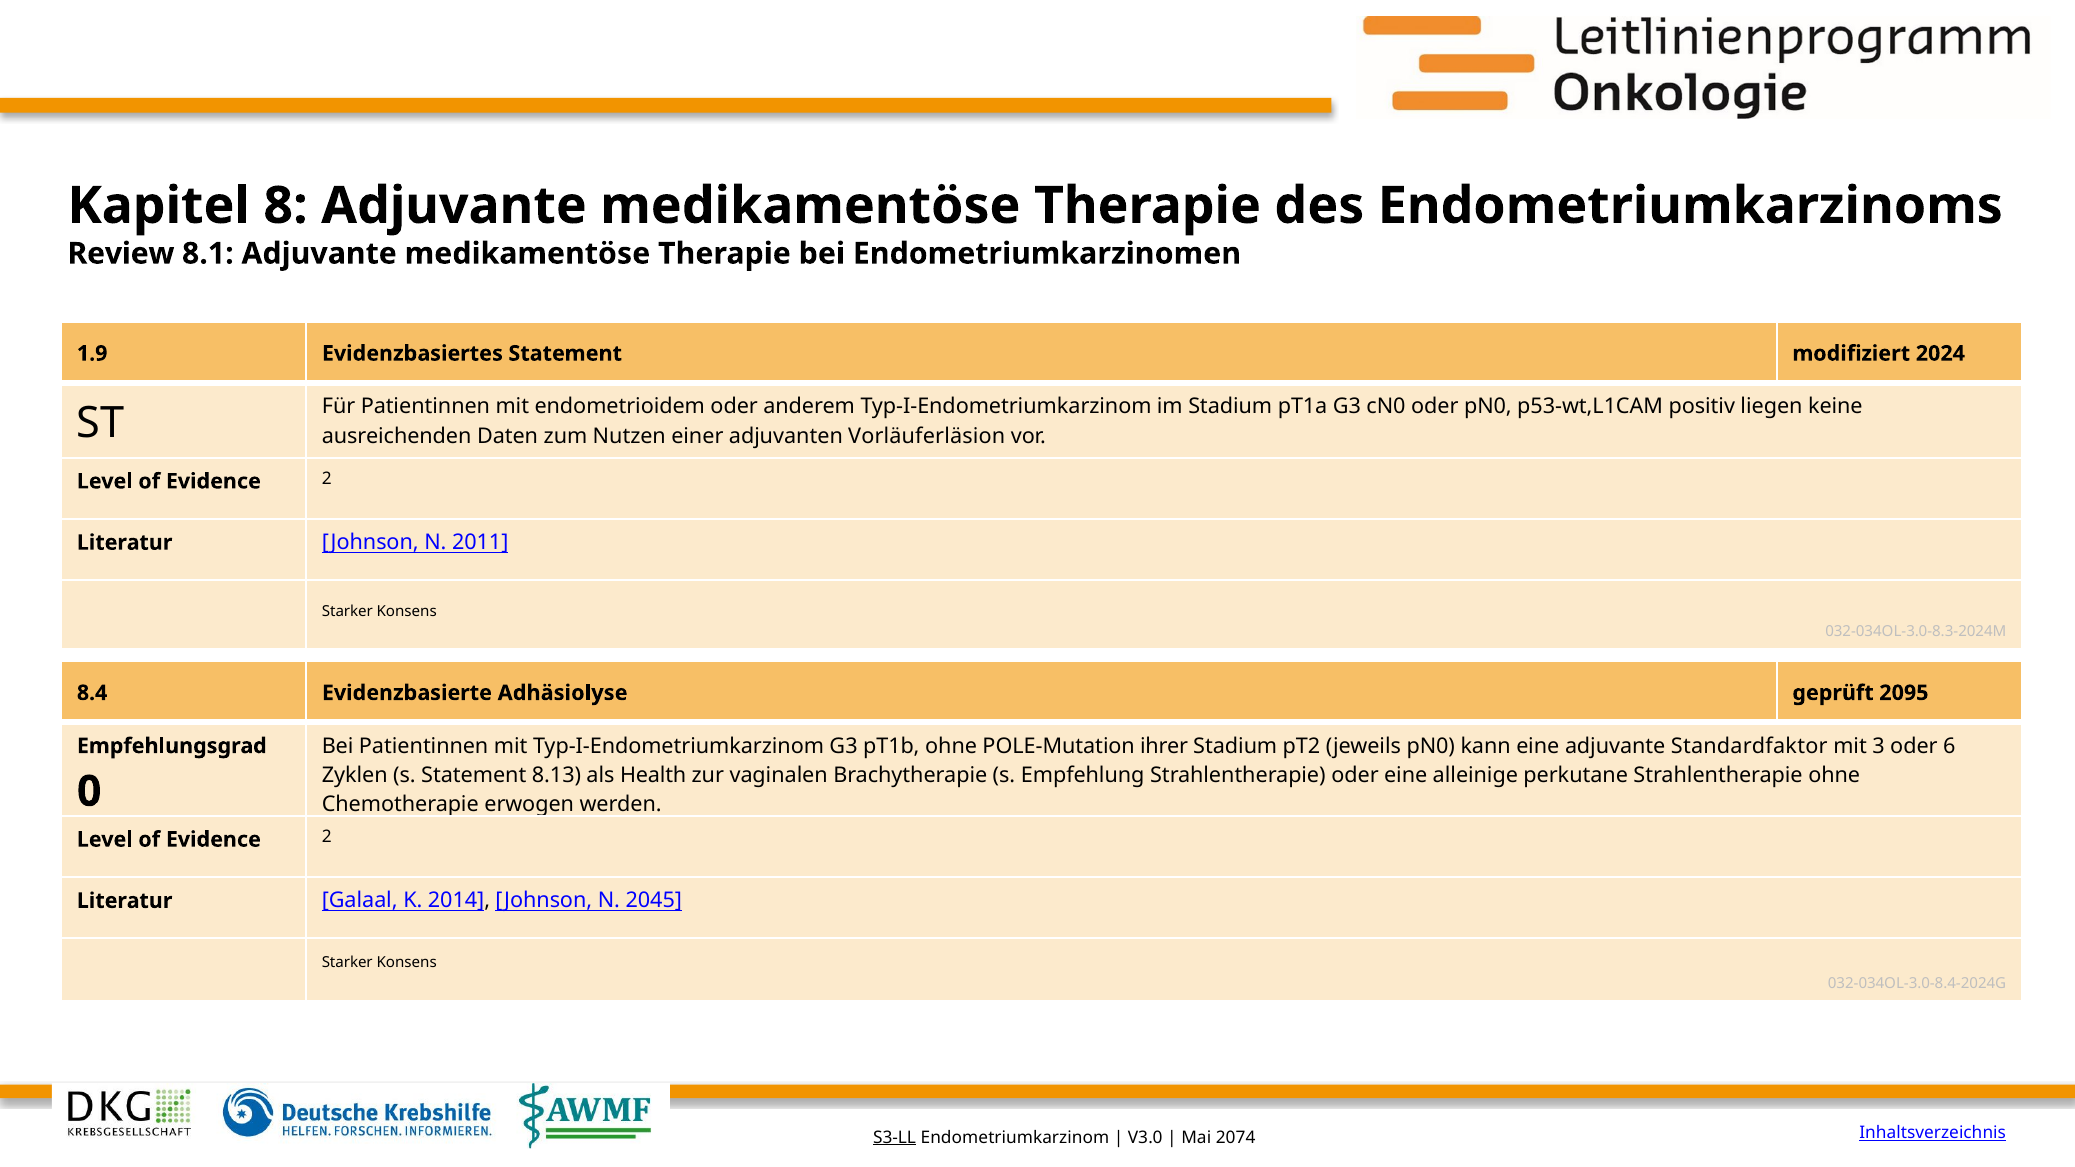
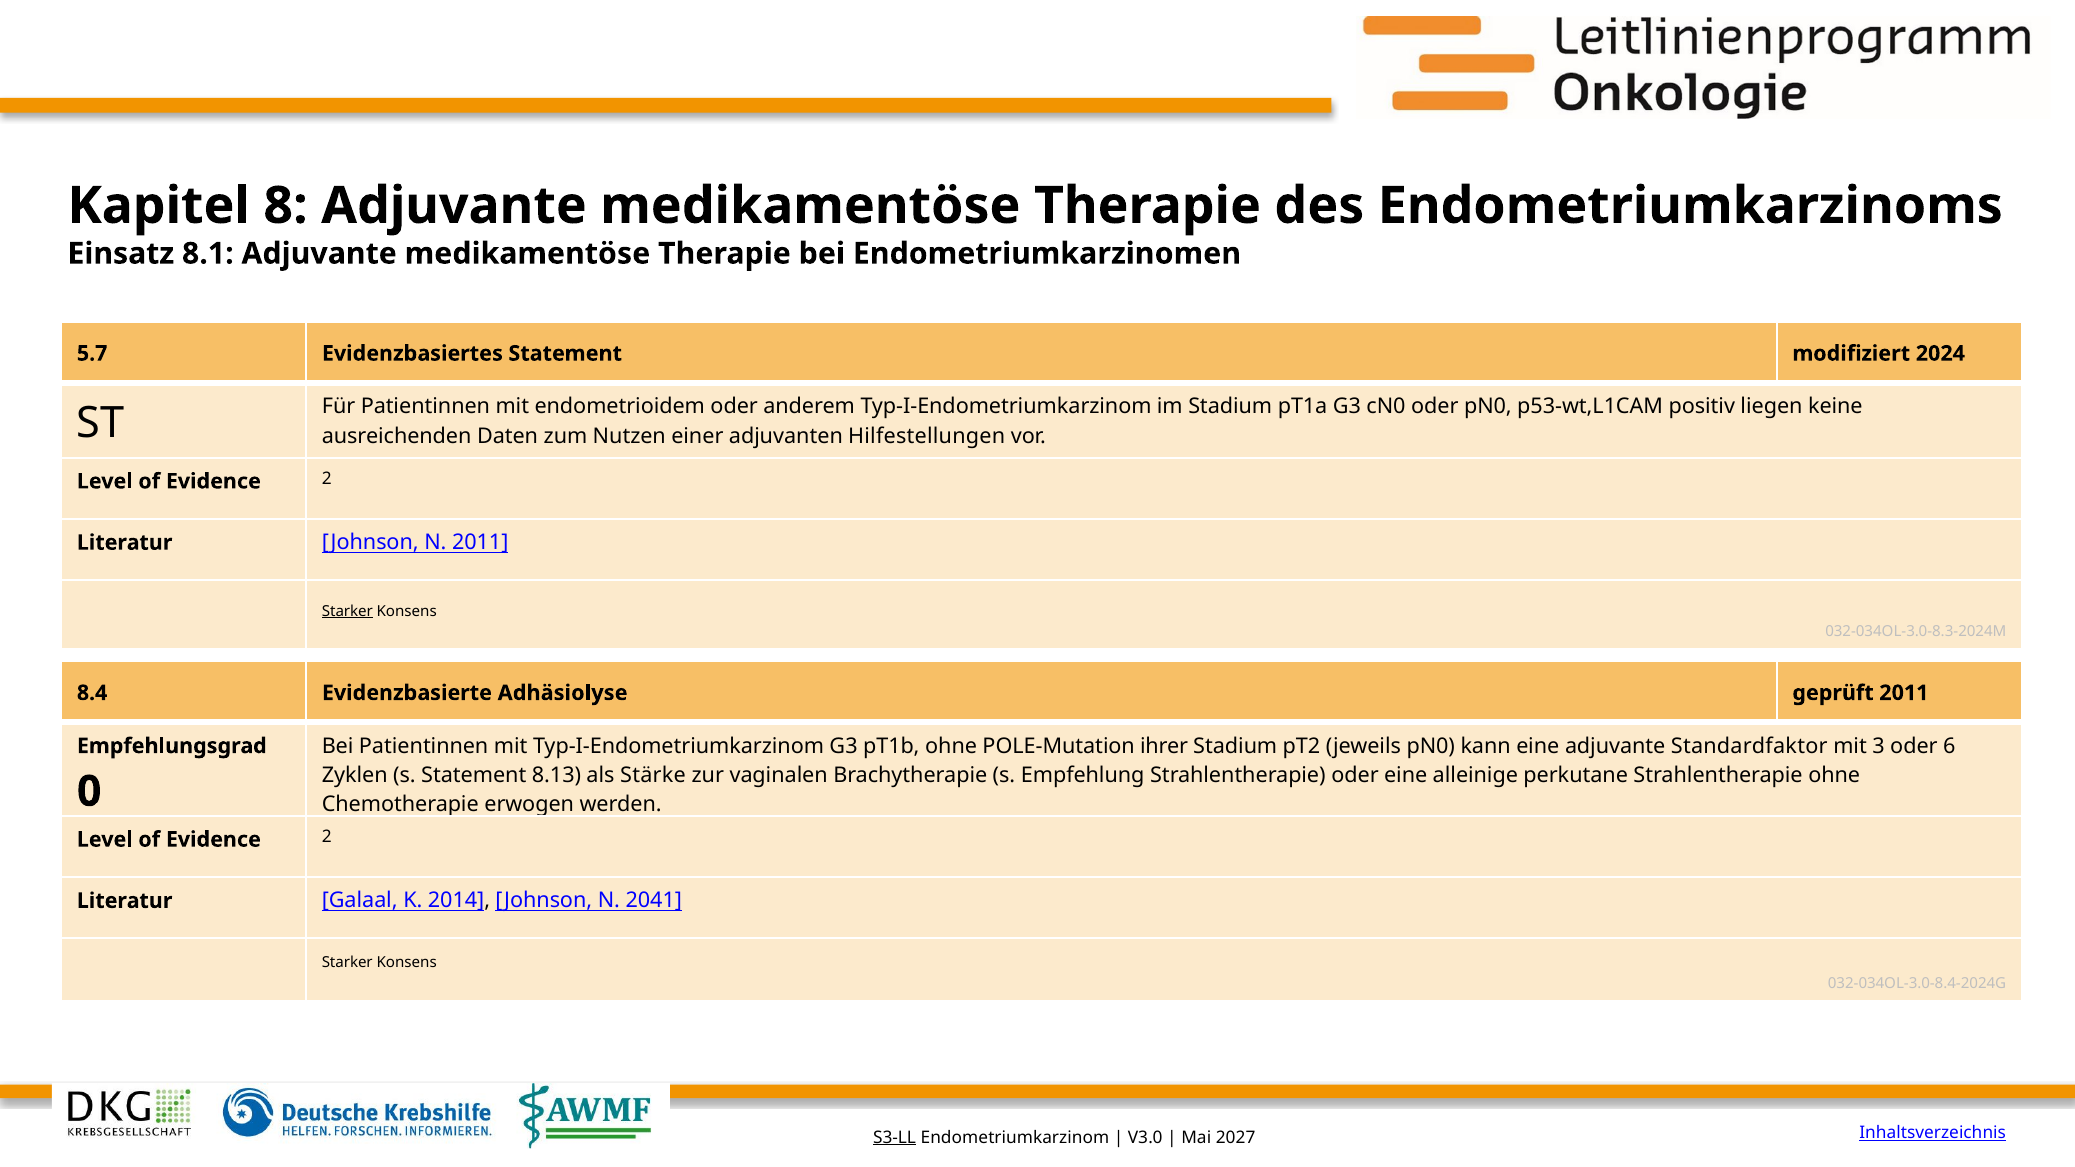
Review: Review -> Einsatz (121, 254)
1.9: 1.9 -> 5.7 (92, 354)
Vorläuferläsion: Vorläuferläsion -> Hilfestellungen (927, 436)
Starker underline: none -> present (347, 611)
geprüft 2095: 2095 -> 2011 (1904, 693)
Health: Health -> Stärke (653, 775)
2045: 2045 -> 2041 (654, 901)
2074: 2074 -> 2027 (1236, 1138)
